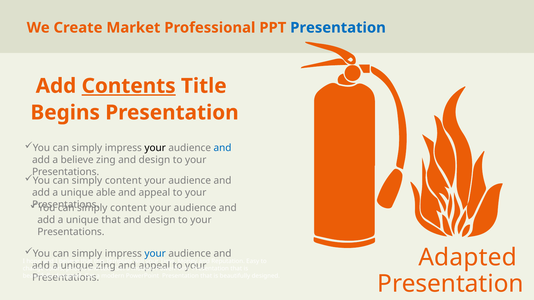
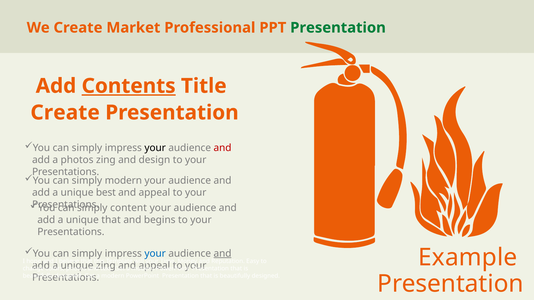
Presentation colour: blue -> green (338, 28)
Begins: Begins -> Create (65, 113)
and colour: blue -> red (223, 148)
a believe: believe -> photos (77, 160)
content: content -> modern (123, 181)
able: able -> best (106, 193)
design: design -> begins (160, 220)
and underline: none -> present (223, 254)
Adapted: Adapted -> Example (468, 258)
